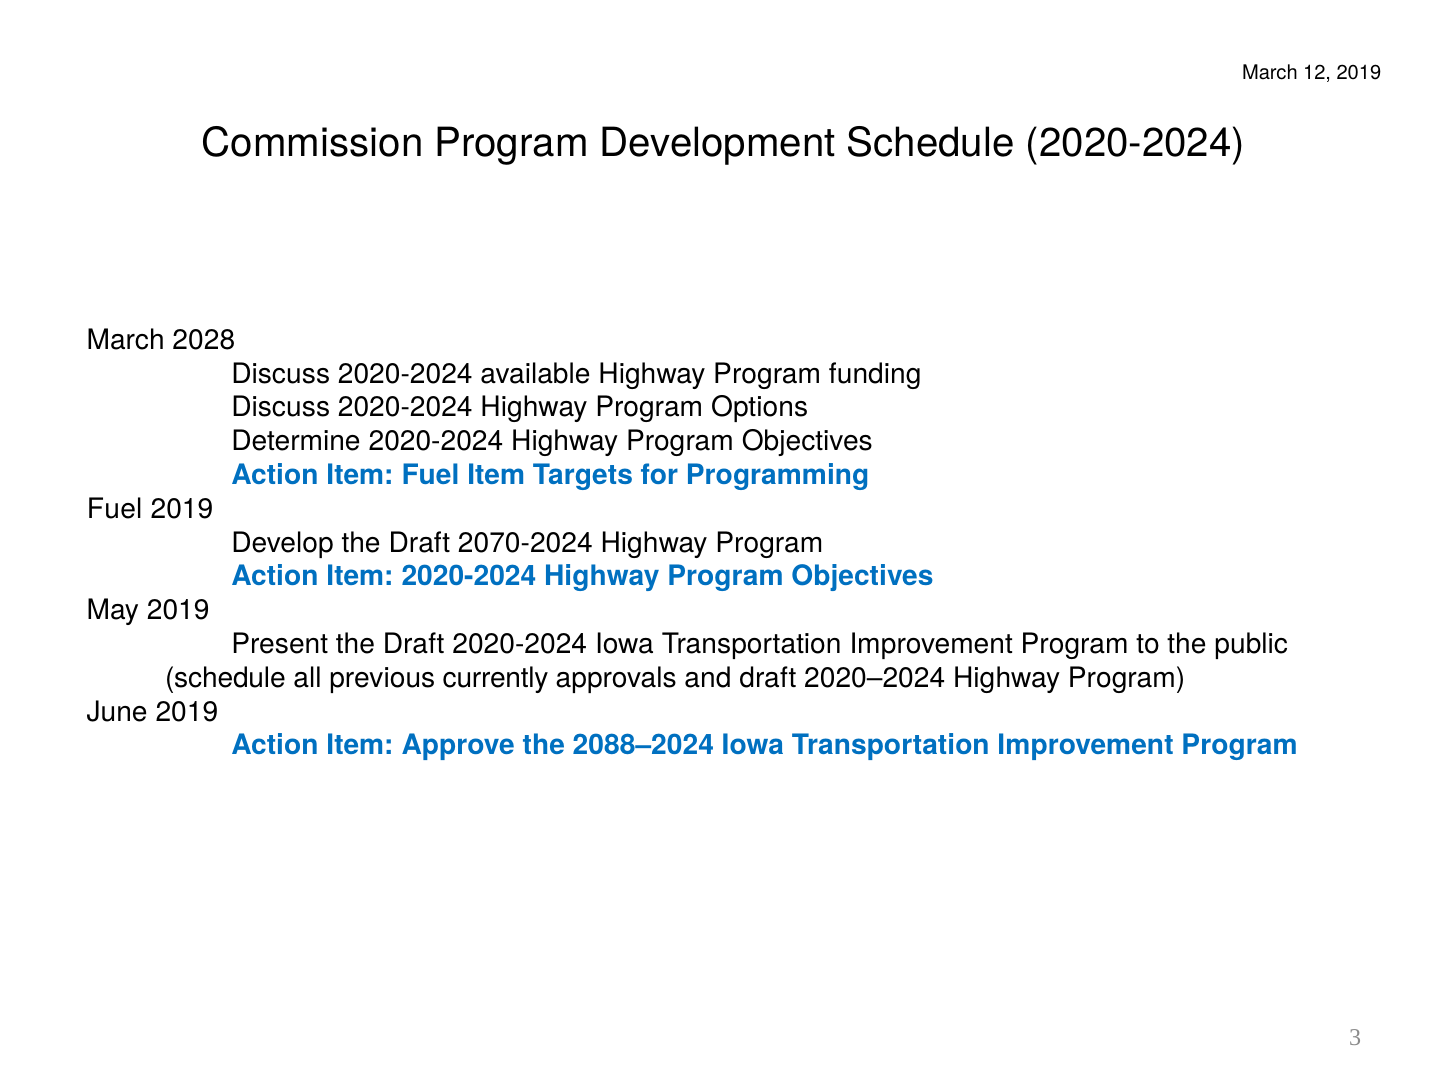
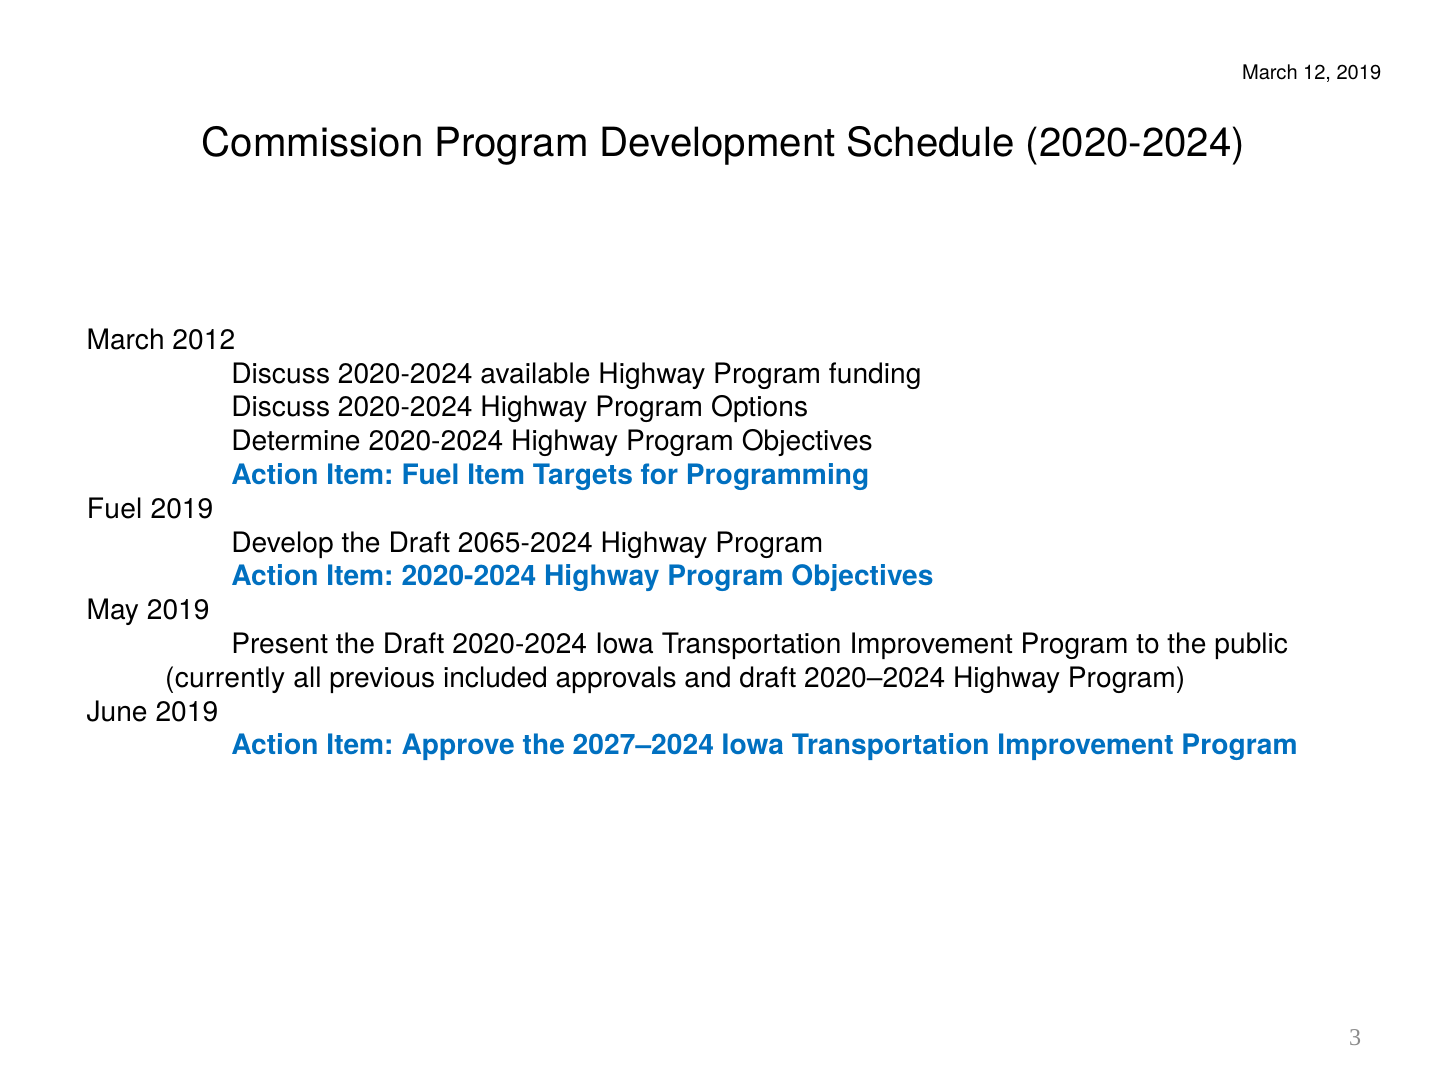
2028: 2028 -> 2012 (204, 340)
2070-2024: 2070-2024 -> 2065-2024 (525, 543)
schedule: schedule -> currently (225, 678)
currently: currently -> included (495, 678)
2088–2024: 2088–2024 -> 2027–2024 (643, 746)
